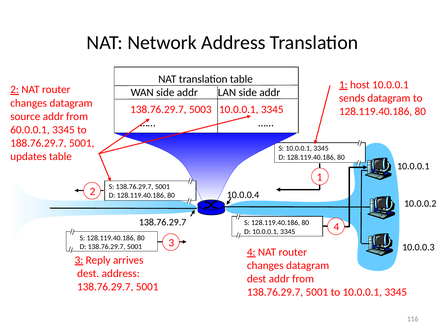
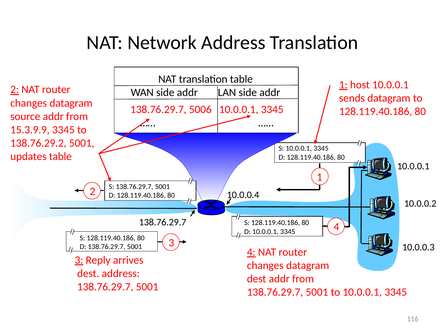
5003: 5003 -> 5006 (200, 109)
60.0.0.1: 60.0.0.1 -> 15.3.9.9 (30, 130)
188.76.29.7: 188.76.29.7 -> 138.76.29.2 (38, 143)
